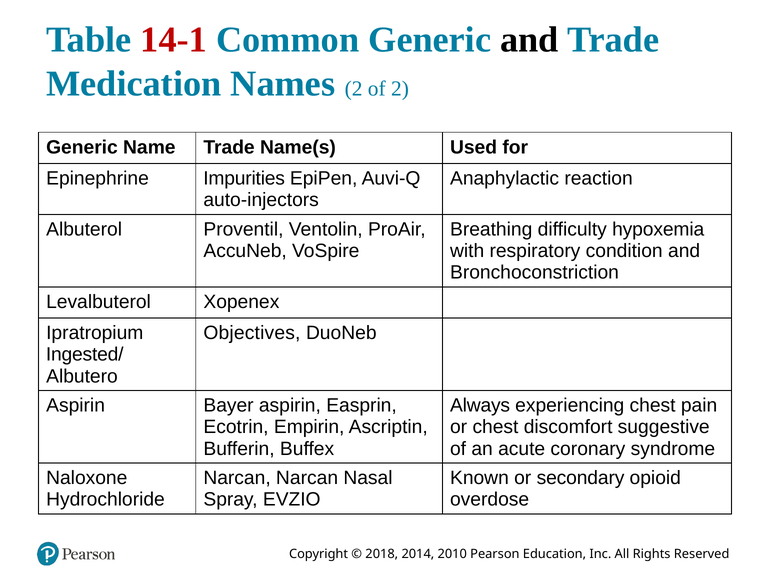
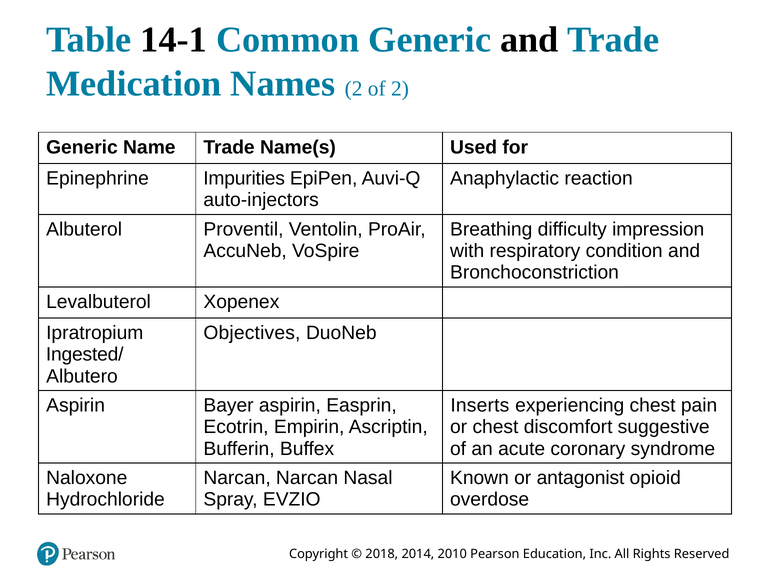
14-1 colour: red -> black (174, 40)
hypoxemia: hypoxemia -> impression (658, 229)
Always: Always -> Inserts (480, 405)
secondary: secondary -> antagonist (581, 478)
